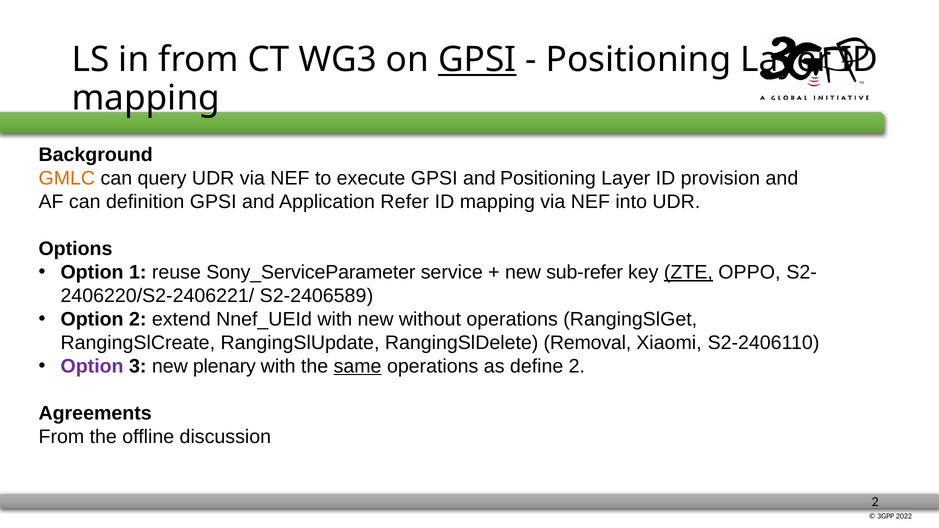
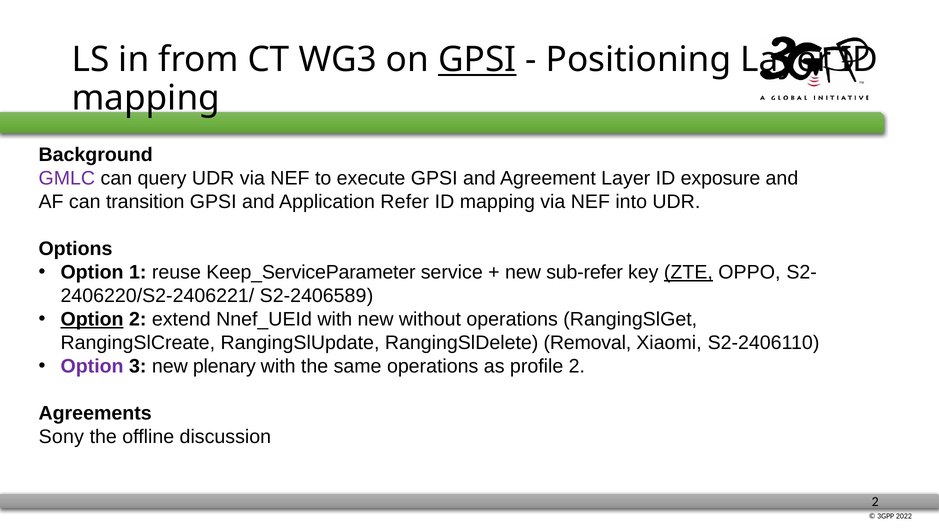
GMLC colour: orange -> purple (67, 179)
and Positioning: Positioning -> Agreement (548, 179)
provision: provision -> exposure (721, 179)
definition: definition -> transition (145, 202)
Sony_ServiceParameter: Sony_ServiceParameter -> Keep_ServiceParameter (311, 272)
Option underline: none -> present (92, 319)
same underline: present -> none (358, 366)
define: define -> profile (537, 366)
From: From -> Sony (61, 437)
